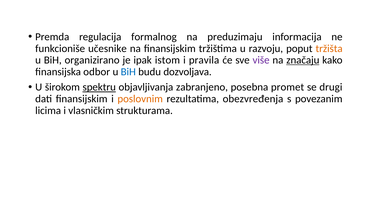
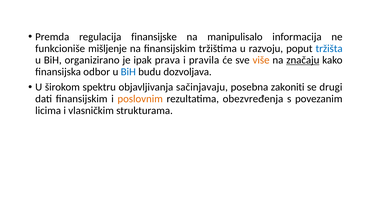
formalnog: formalnog -> finansijske (154, 37)
preduzimaju: preduzimaju -> manipulisalo (235, 37)
učesnike: učesnike -> mišljenje (108, 49)
tržišta colour: orange -> blue (329, 49)
istom: istom -> prava (167, 60)
više colour: purple -> orange (261, 60)
spektru underline: present -> none (99, 87)
zabranjeno: zabranjeno -> sačinjavaju (202, 87)
promet: promet -> zakoniti (288, 87)
